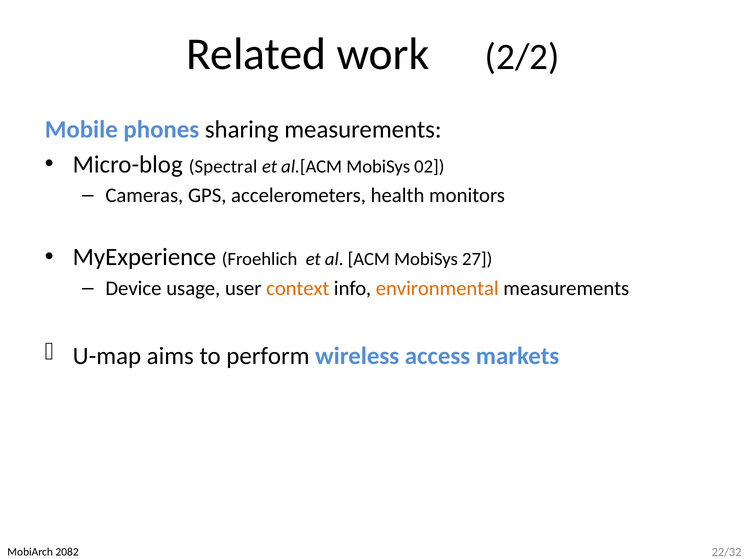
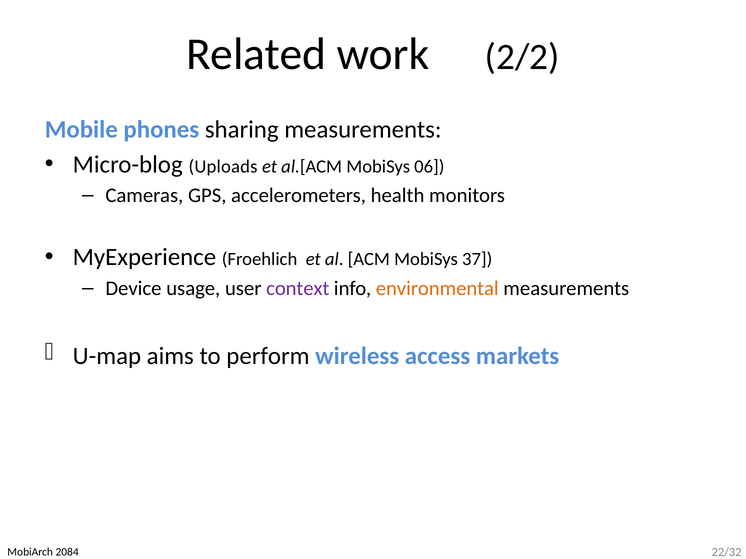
Spectral: Spectral -> Uploads (223, 167)
02: 02 -> 06 (429, 167)
27: 27 -> 37 (477, 260)
context colour: orange -> purple (298, 289)
2082: 2082 -> 2084 (67, 552)
